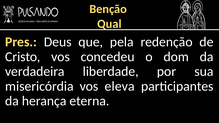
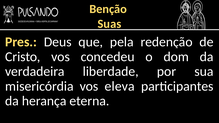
Qual: Qual -> Suas (109, 24)
